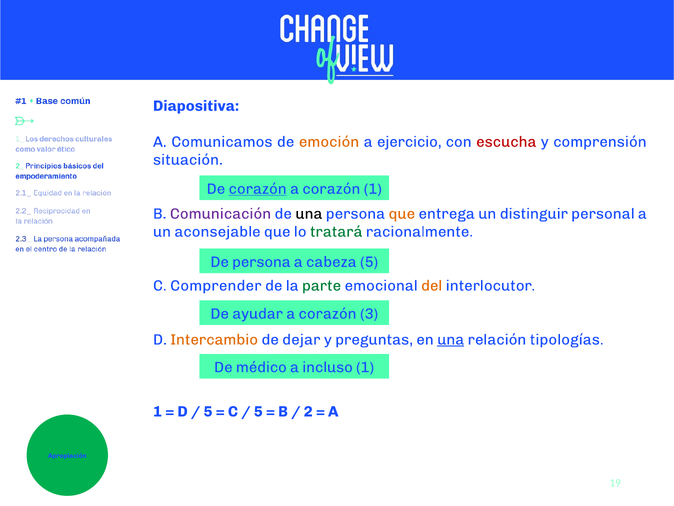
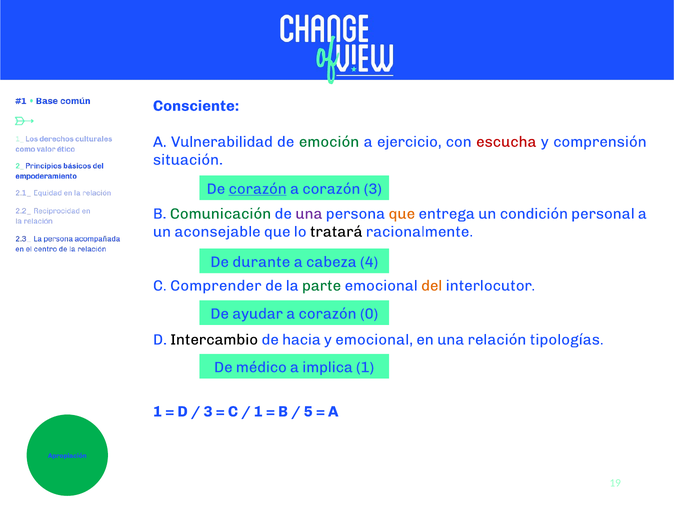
Diapositiva: Diapositiva -> Consciente (196, 106)
Comunicamos: Comunicamos -> Vulnerabilidad (222, 142)
emoción colour: orange -> green (329, 142)
corazón 1: 1 -> 3 (373, 189)
Comunicación colour: purple -> green (220, 214)
una colour: black -> purple (309, 214)
distinguir: distinguir -> condición (534, 214)
tratará colour: green -> black (336, 231)
De persona: persona -> durante (261, 262)
cabeza 5: 5 -> 4 (369, 262)
3: 3 -> 0 (369, 313)
Intercambio colour: orange -> black (214, 339)
dejar: dejar -> hacia (301, 339)
y preguntas: preguntas -> emocional (374, 339)
una underline: present -> none (451, 339)
incluso: incluso -> implica (328, 367)
5: 5 -> 3 (208, 411)
5: 5 -> 1 (258, 411)
2: 2 -> 5 (308, 411)
